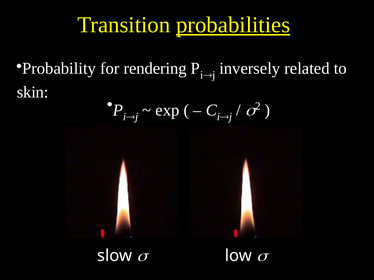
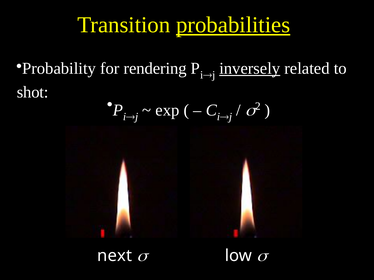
inversely underline: none -> present (250, 69)
skin: skin -> shot (33, 92)
slow: slow -> next (115, 256)
